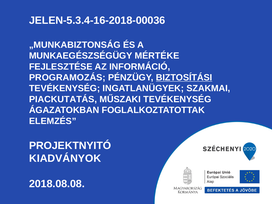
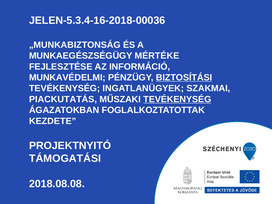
PROGRAMOZÁS: PROGRAMOZÁS -> MUNKAVÉDELMI (67, 78)
TEVÉKENYSÉG underline: none -> present (177, 99)
ELEMZÉS: ELEMZÉS -> KEZDETE (53, 121)
KIADVÁNYOK: KIADVÁNYOK -> TÁMOGATÁSI (65, 158)
